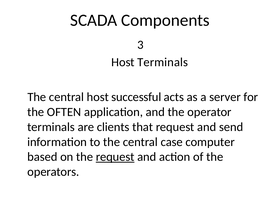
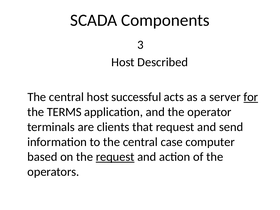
Host Terminals: Terminals -> Described (163, 62)
for underline: none -> present (251, 97)
OFTEN: OFTEN -> TERMS (64, 112)
